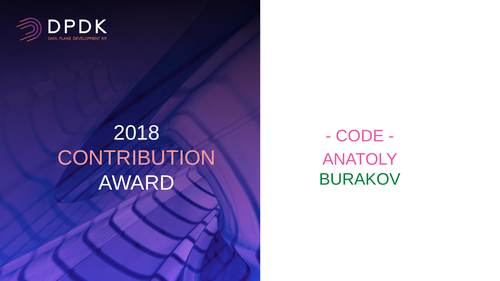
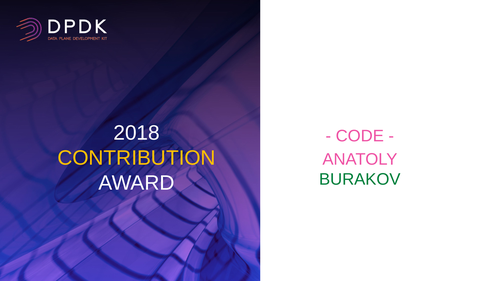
CONTRIBUTION colour: pink -> yellow (137, 158)
